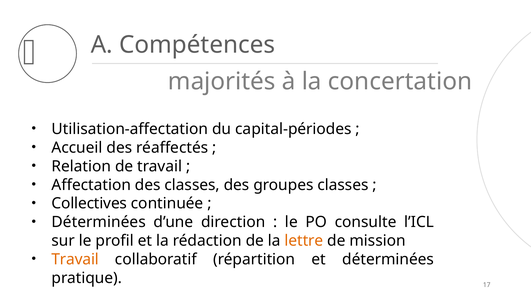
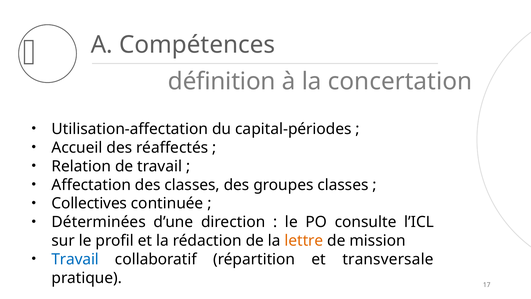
majorités: majorités -> définition (222, 81)
Travail colour: orange -> blue (75, 259)
et déterminées: déterminées -> transversale (388, 259)
